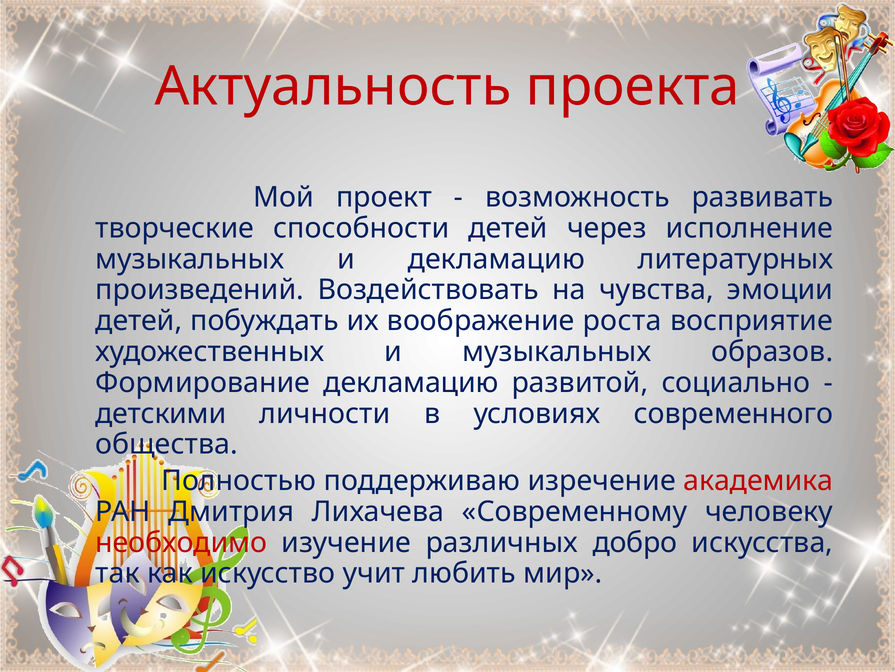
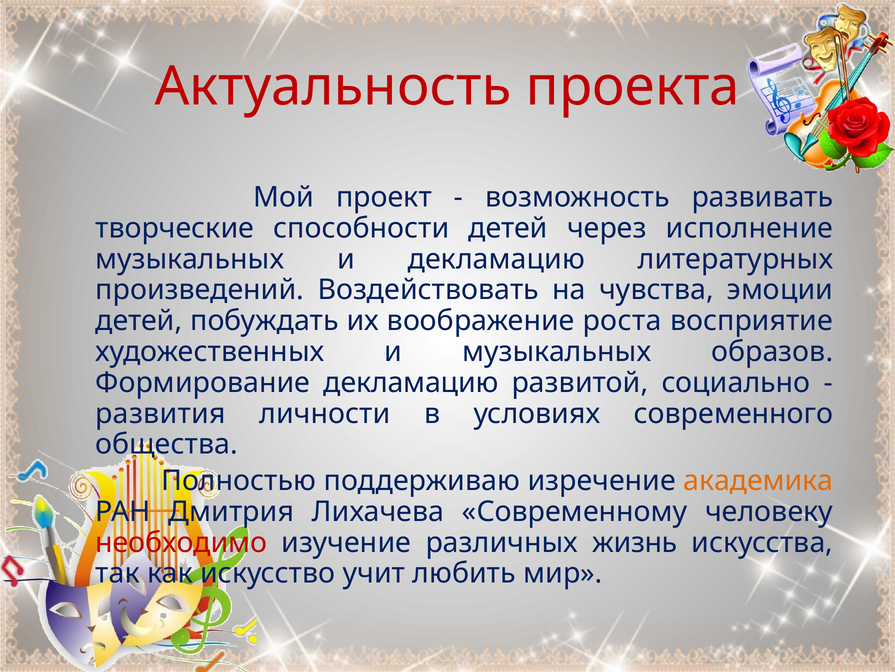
детскими: детскими -> развития (160, 413)
академика colour: red -> orange (758, 480)
добро: добро -> жизнь (635, 542)
